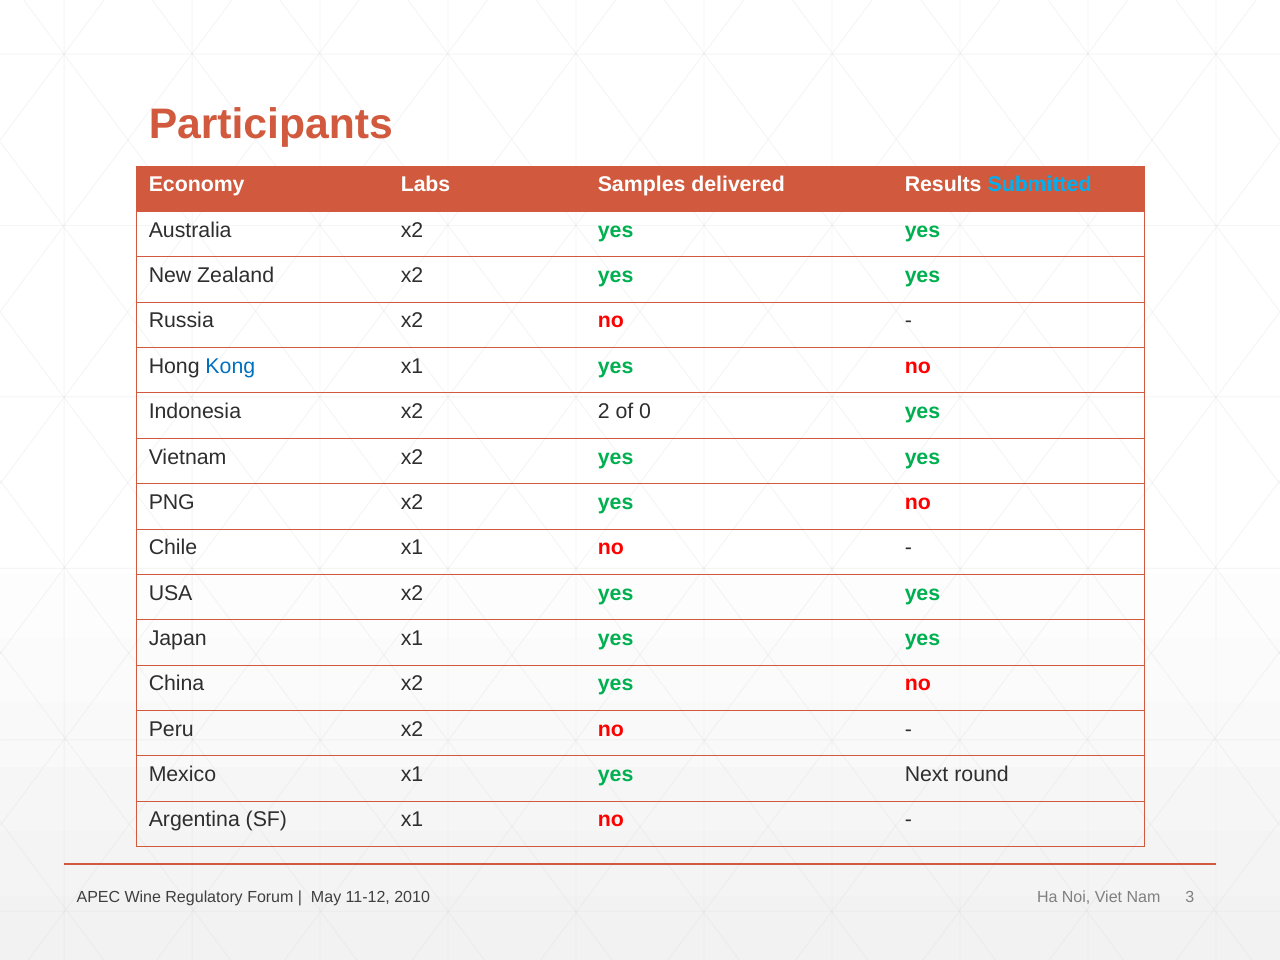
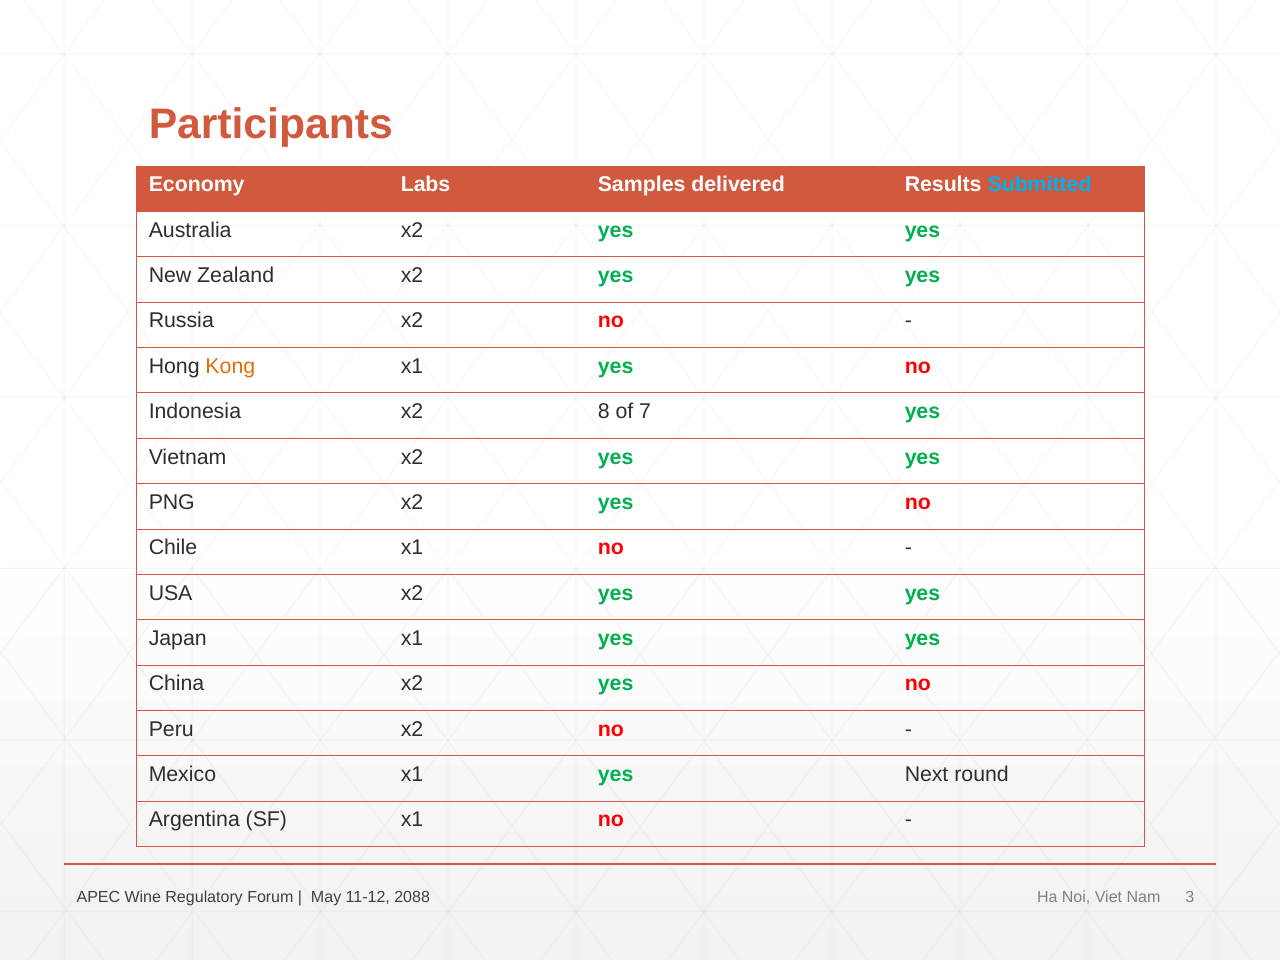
Kong colour: blue -> orange (230, 366)
2: 2 -> 8 (604, 412)
0: 0 -> 7 (645, 412)
2010: 2010 -> 2088 (412, 897)
